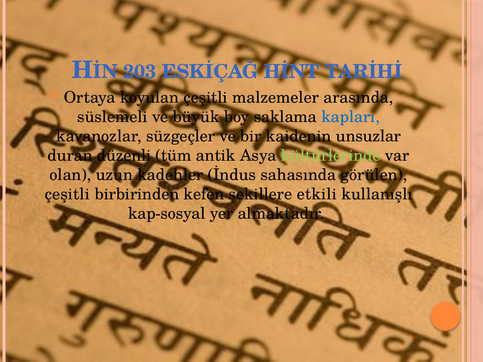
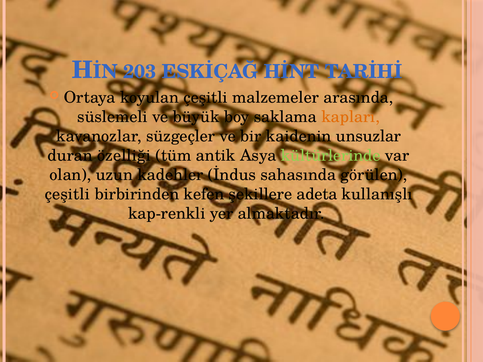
kapları colour: blue -> orange (351, 117)
düzenli: düzenli -> özelliği (124, 156)
etkili: etkili -> adeta (317, 194)
kap-sosyal: kap-sosyal -> kap-renkli (167, 214)
